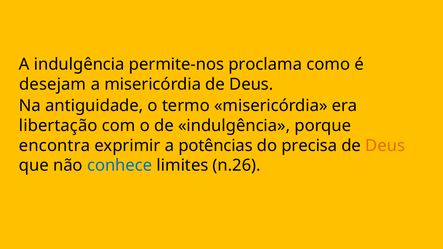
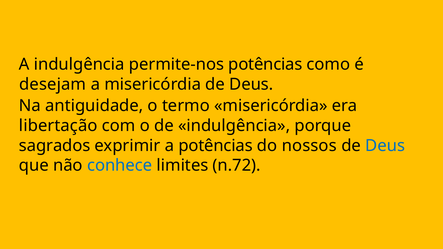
permite-nos proclama: proclama -> potências (265, 65)
encontra: encontra -> sagrados (55, 146)
precisa: precisa -> nossos (309, 146)
Deus colour: orange -> blue (385, 146)
n.26: n.26 -> n.72 (237, 166)
